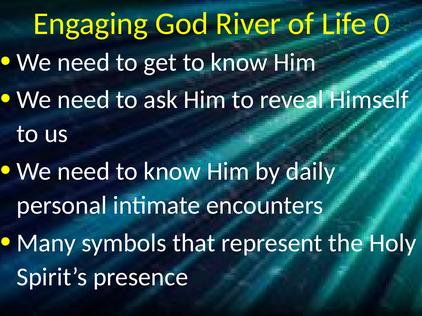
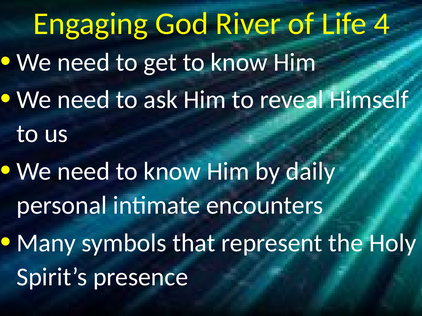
0: 0 -> 4 (382, 24)
